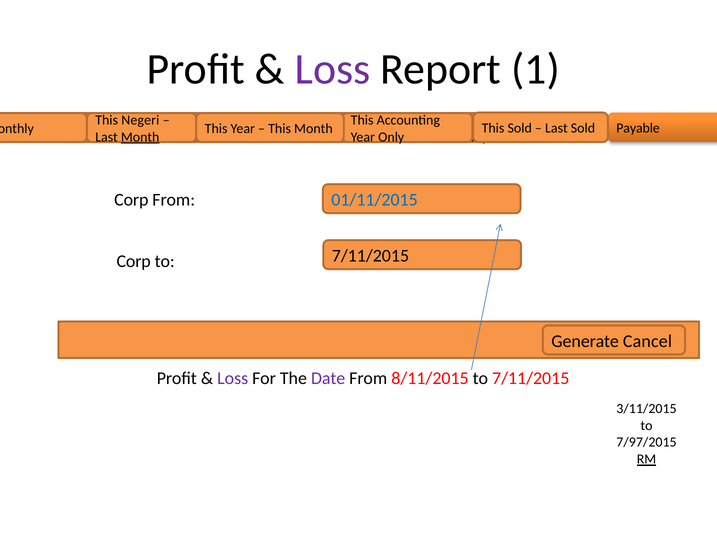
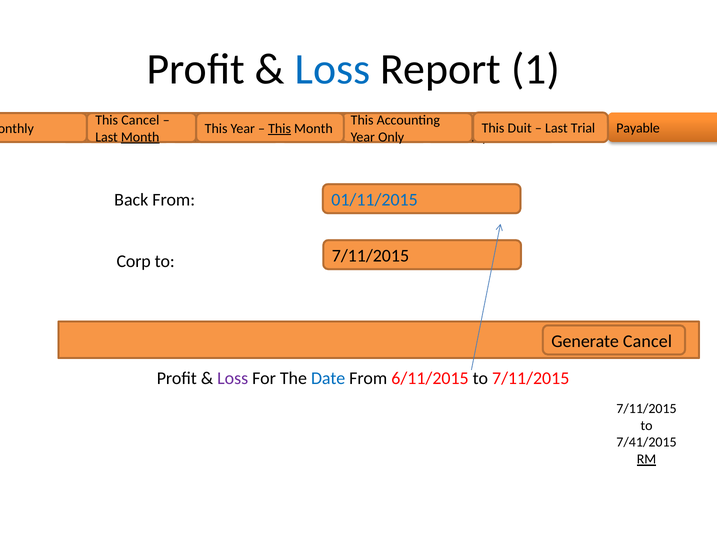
Loss colour: purple -> blue (332, 69)
Negeri: Negeri -> Cancel (140, 120)
This underline: none -> present (280, 128)
Sold: Sold -> Duit (520, 128)
Last Sold: Sold -> Trial (583, 128)
Corp: Corp -> Back (131, 200)
Date colour: purple -> blue (328, 378)
8/11/2015: 8/11/2015 -> 6/11/2015 (430, 378)
3/11/2015: 3/11/2015 -> 7/11/2015 (647, 409)
7/97/2015: 7/97/2015 -> 7/41/2015 (647, 442)
